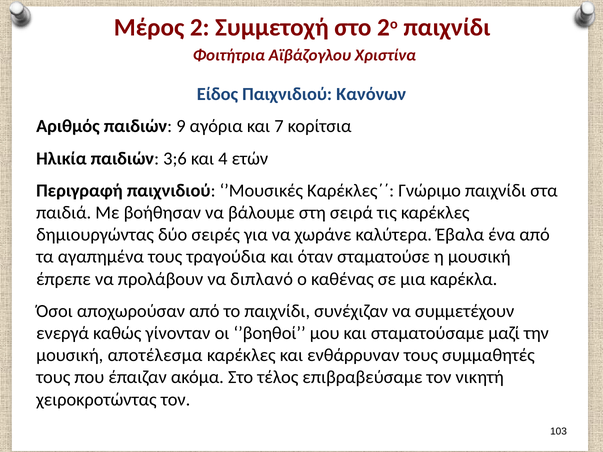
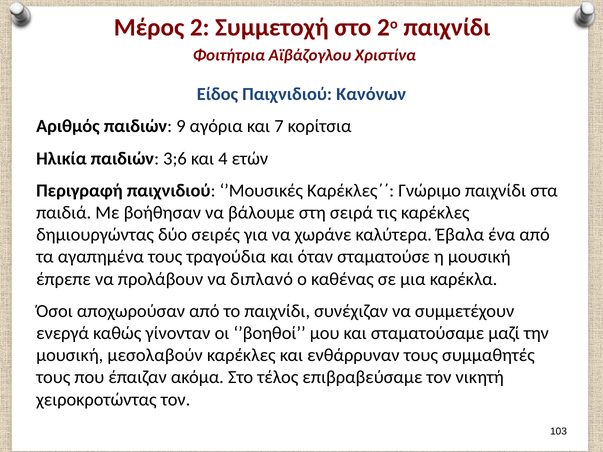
αποτέλεσμα: αποτέλεσμα -> μεσολαβούν (155, 355)
